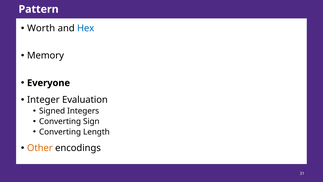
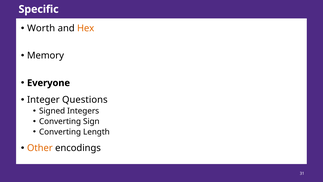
Pattern: Pattern -> Specific (39, 9)
Hex colour: blue -> orange (86, 28)
Evaluation: Evaluation -> Questions (85, 100)
